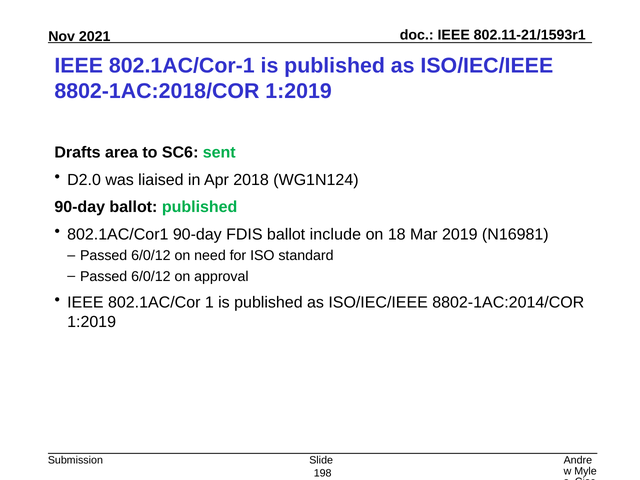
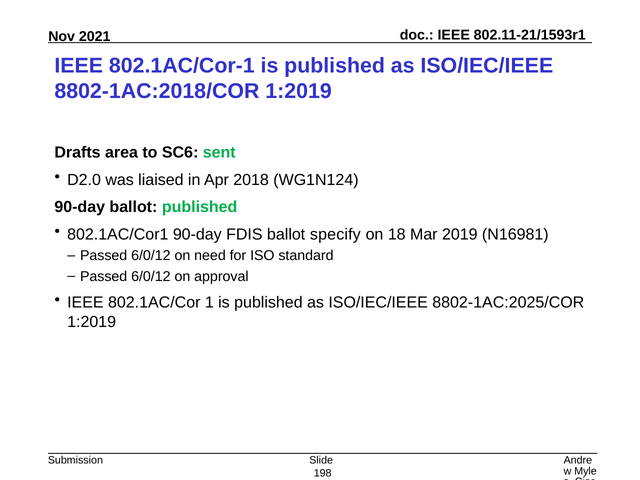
include: include -> specify (335, 234)
8802-1AC:2014/COR: 8802-1AC:2014/COR -> 8802-1AC:2025/COR (508, 303)
